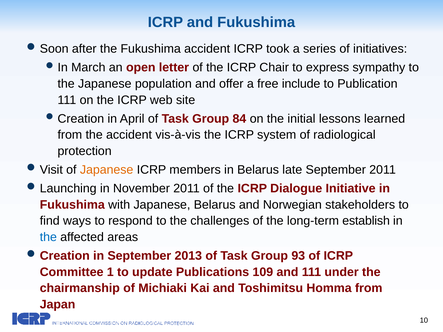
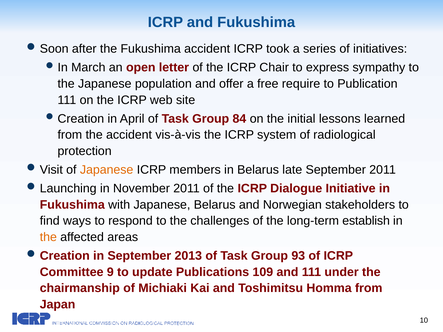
include: include -> require (301, 84)
the colour: blue -> orange (48, 237)
1: 1 -> 9 (110, 272)
